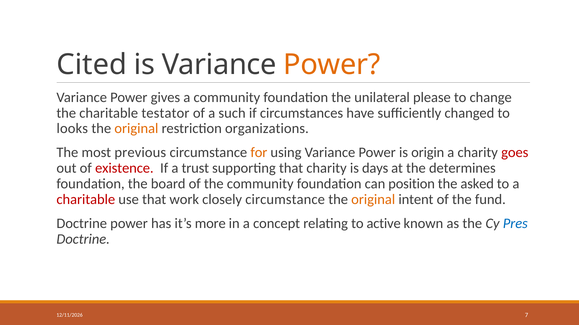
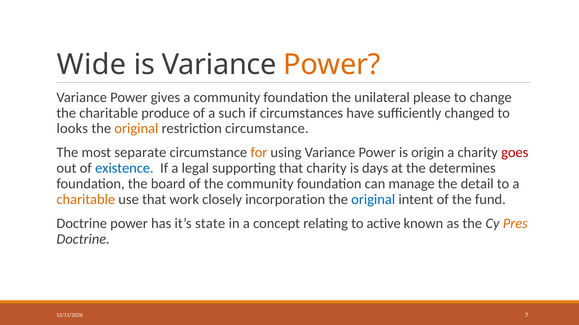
Cited: Cited -> Wide (92, 65)
testator: testator -> produce (166, 113)
restriction organizations: organizations -> circumstance (267, 129)
previous: previous -> separate (140, 153)
existence colour: red -> blue (124, 169)
trust: trust -> legal (195, 169)
position: position -> manage (412, 184)
asked: asked -> detail (477, 184)
charitable colour: red -> orange (86, 200)
closely circumstance: circumstance -> incorporation (285, 200)
original colour: orange -> blue (373, 200)
more: more -> state (210, 224)
Pres colour: blue -> orange (515, 224)
